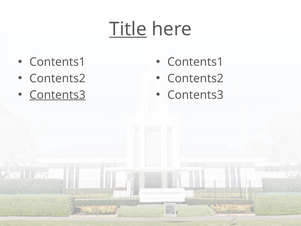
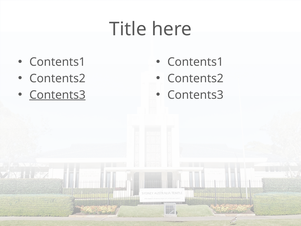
Title underline: present -> none (128, 29)
